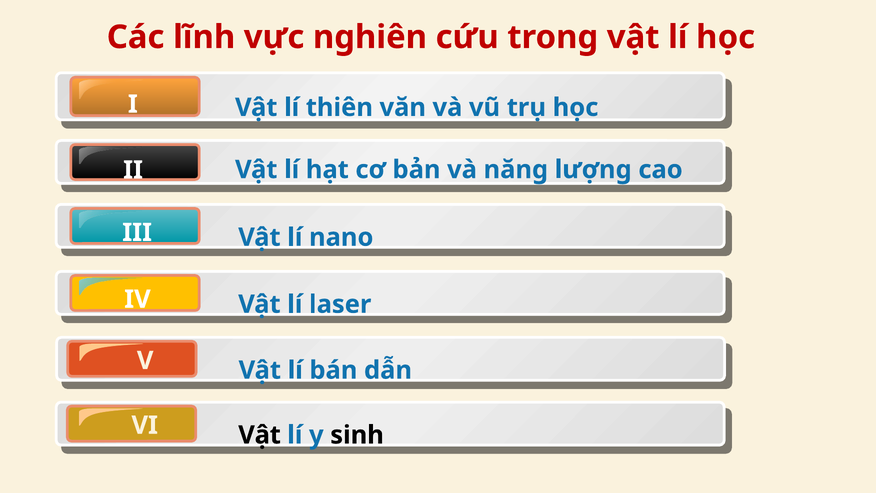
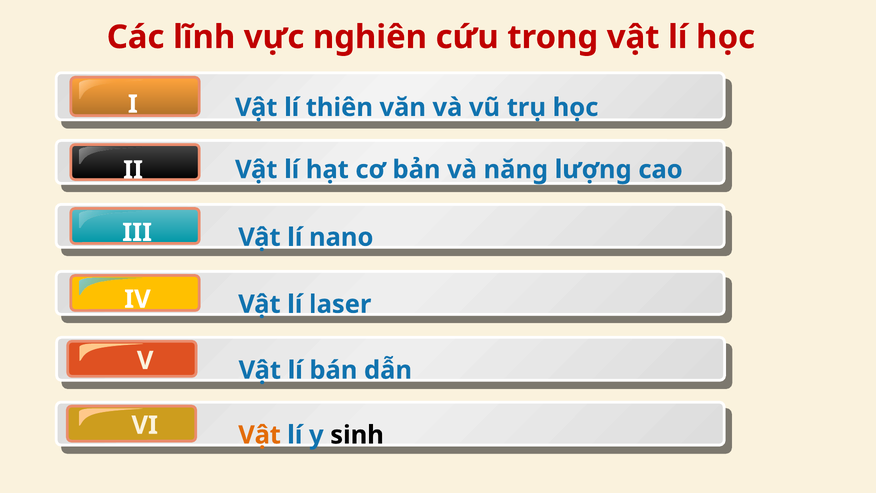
Vật colour: black -> orange (260, 435)
